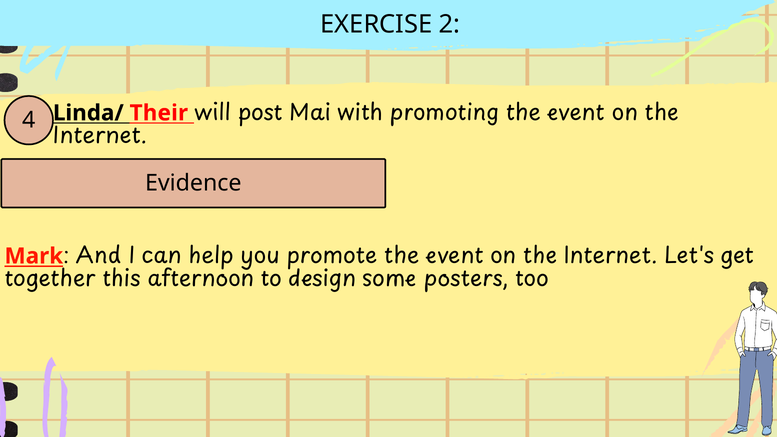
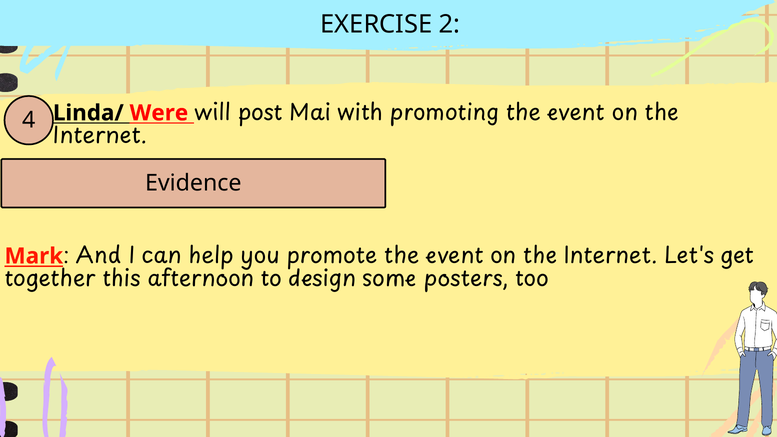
Their: Their -> Were (159, 113)
